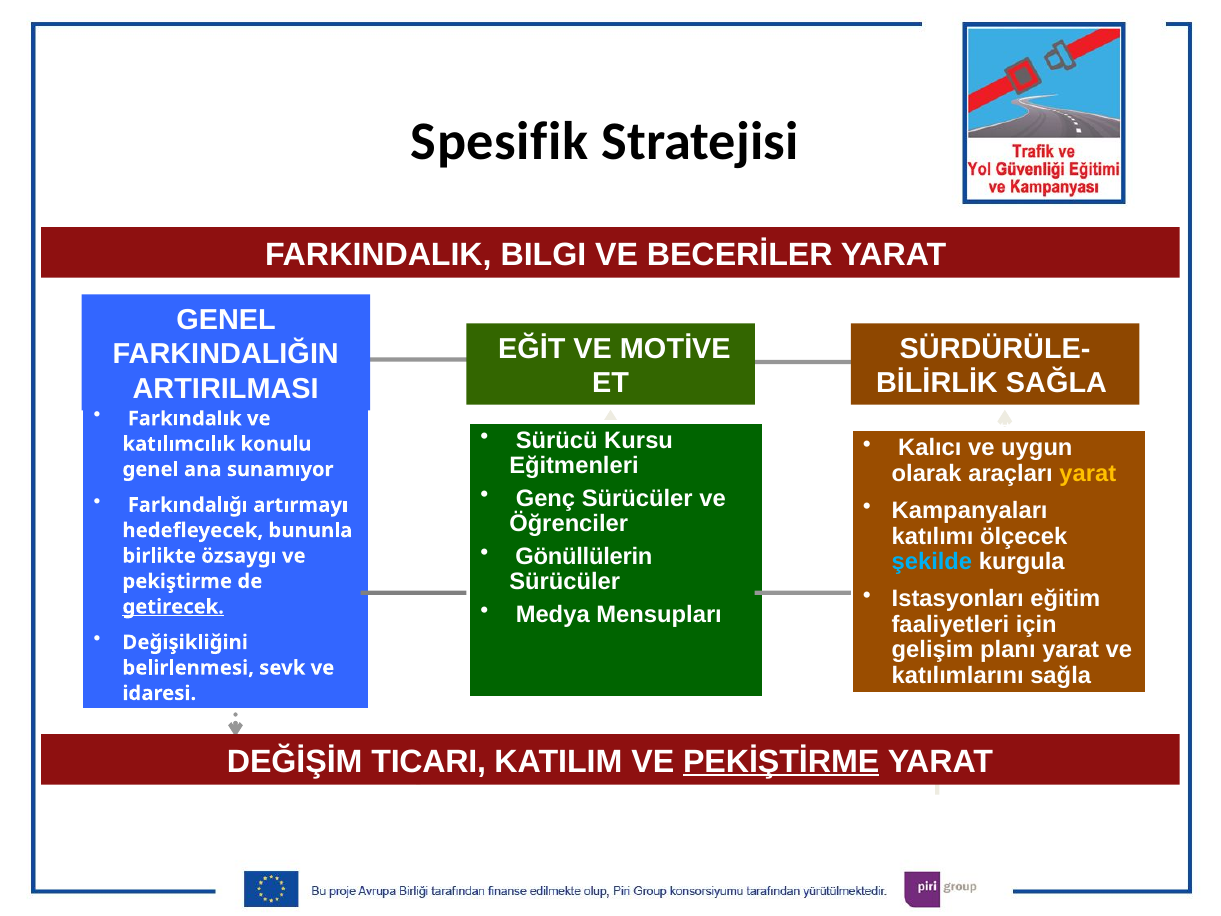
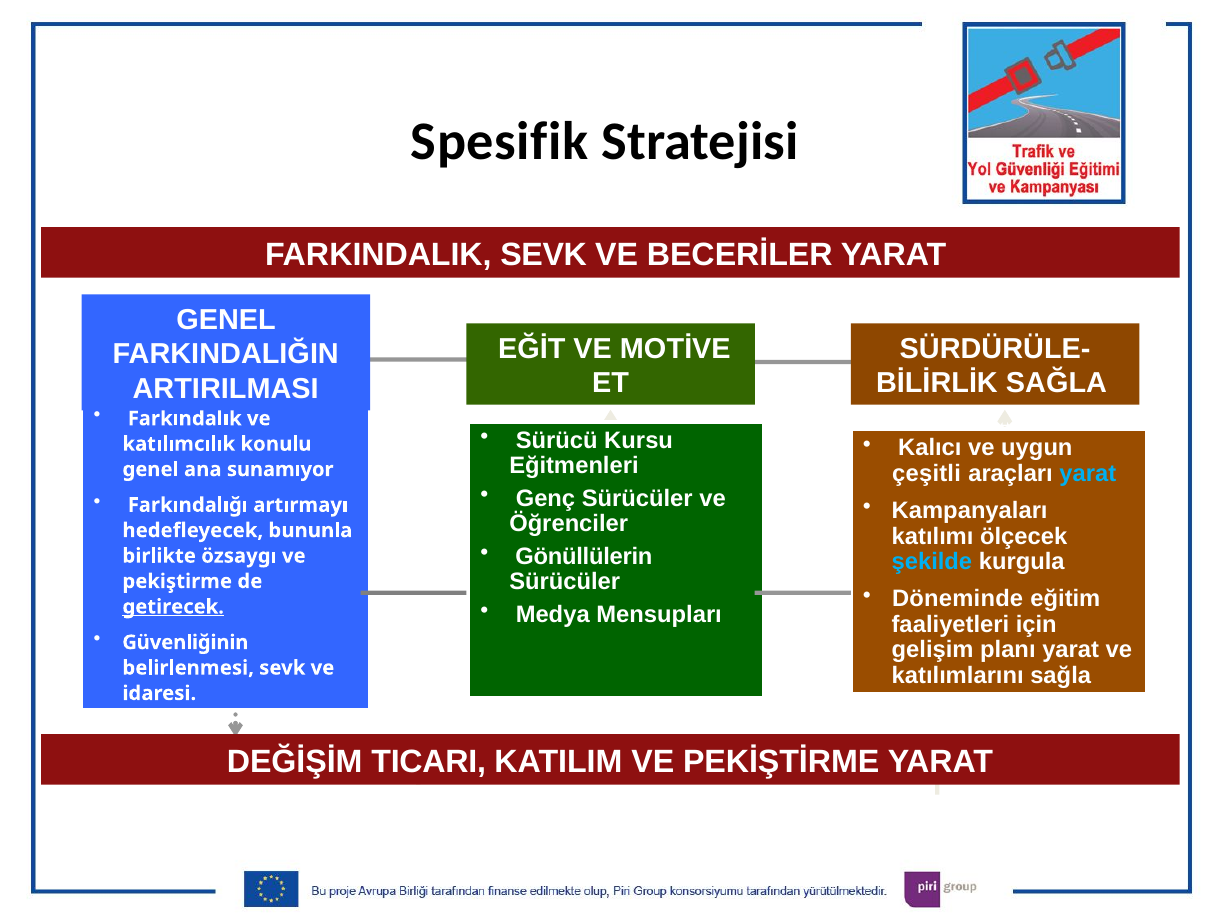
FARKINDALIK BILGI: BILGI -> SEVK (544, 255)
olarak: olarak -> çeşitli (927, 473)
yarat colour: yellow -> light blue (1088, 473)
Istasyonları: Istasyonları -> Döneminde (958, 599)
Değişikliğini: Değişikliğini -> Güvenliğinin (185, 642)
PEKİŞTİRME underline: present -> none (781, 761)
